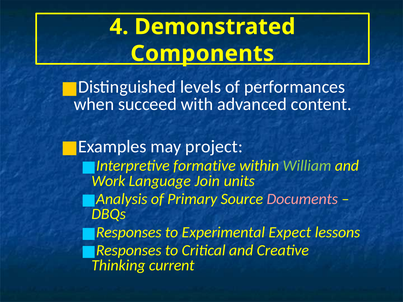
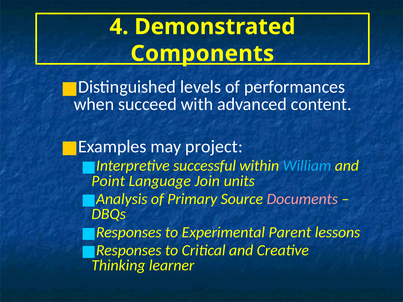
formative: formative -> successful (205, 166)
William colour: light green -> light blue (307, 166)
Work: Work -> Point (108, 181)
Expect: Expect -> Parent (290, 232)
current: current -> learner (172, 266)
